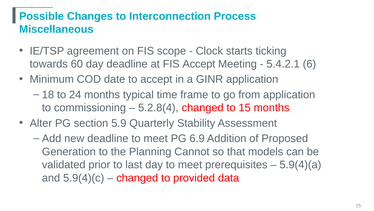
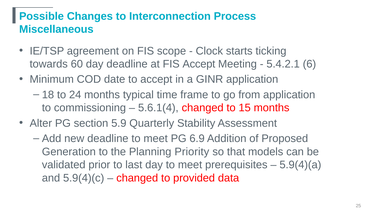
5.2.8(4: 5.2.8(4 -> 5.6.1(4 (158, 108)
Cannot: Cannot -> Priority (192, 151)
